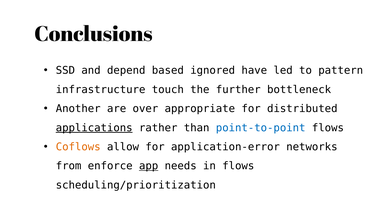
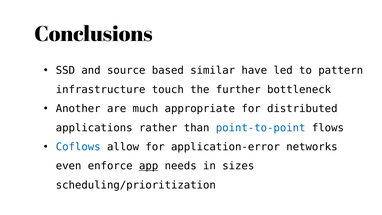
depend: depend -> source (126, 70)
ignored: ignored -> similar (213, 70)
over: over -> much (145, 109)
applications underline: present -> none (94, 128)
Coflows colour: orange -> blue (78, 147)
from: from -> even (69, 166)
in flows: flows -> sizes (238, 166)
